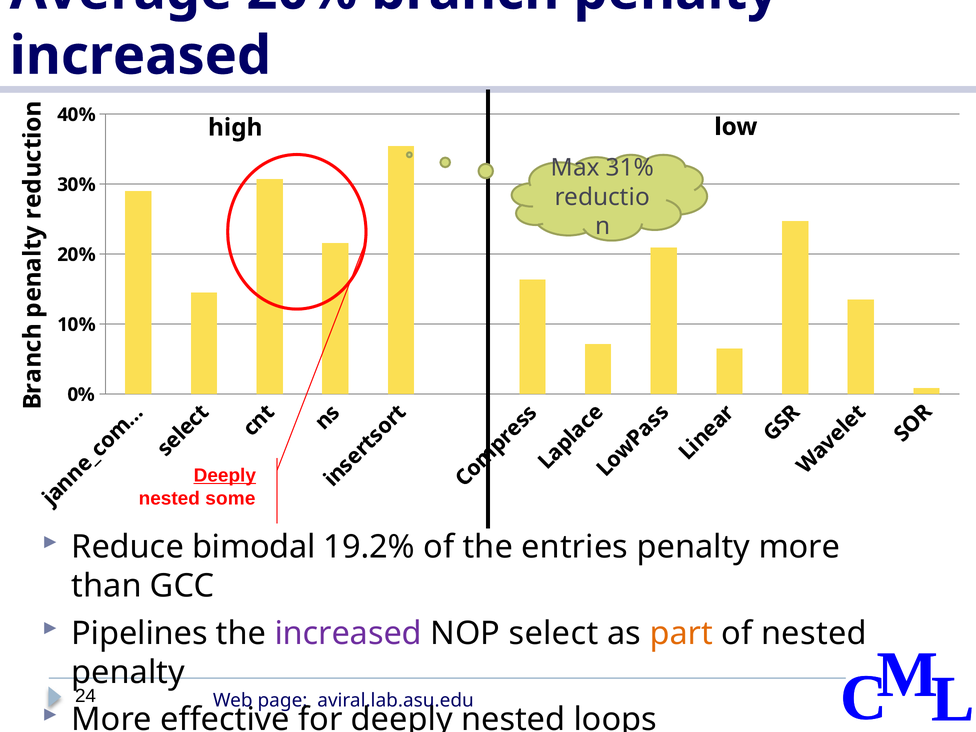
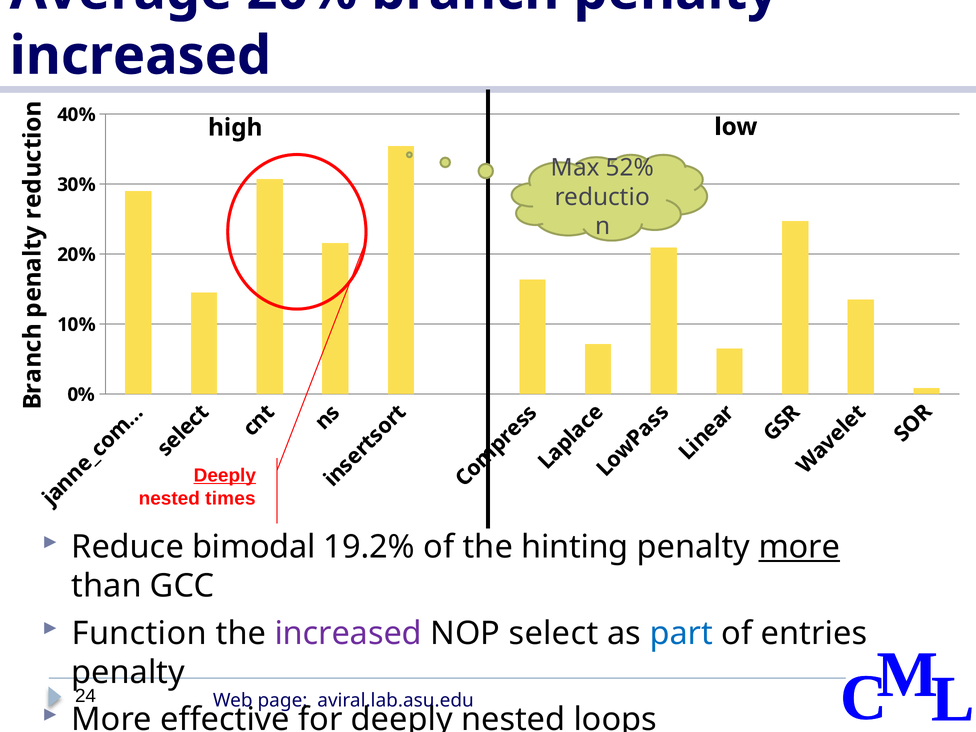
31%: 31% -> 52% (630, 168)
some: some -> times (230, 498)
entries: entries -> hinting (575, 547)
more underline: none -> present (799, 547)
Pipelines: Pipelines -> Function (139, 633)
part colour: orange -> blue (681, 633)
of nested: nested -> entries (814, 633)
